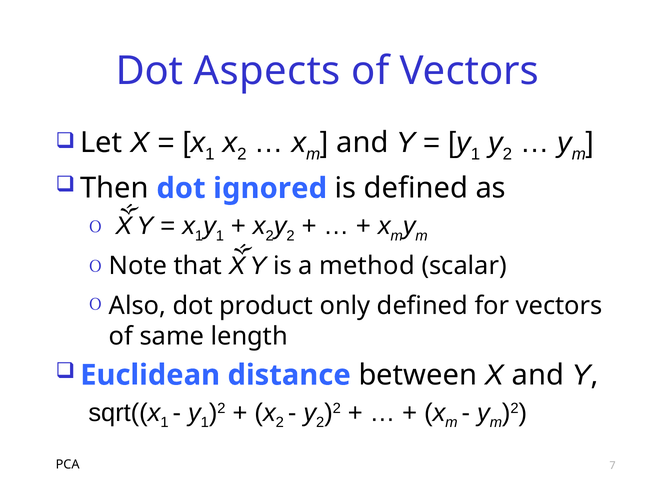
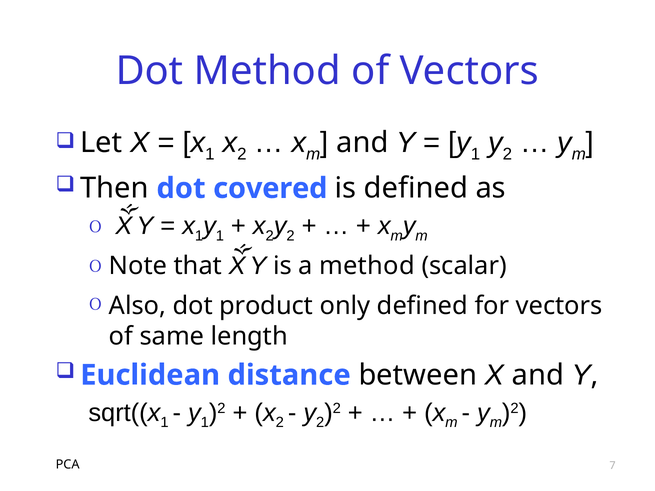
Dot Aspects: Aspects -> Method (267, 71)
ignored: ignored -> covered (270, 188)
